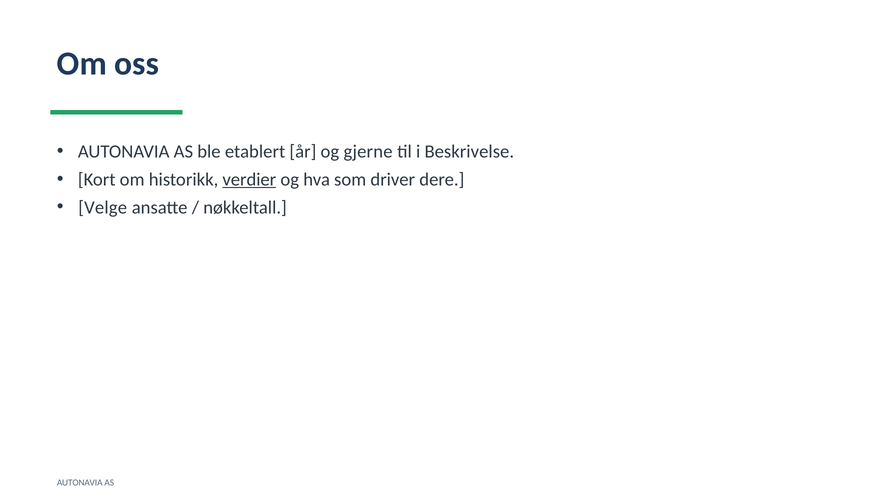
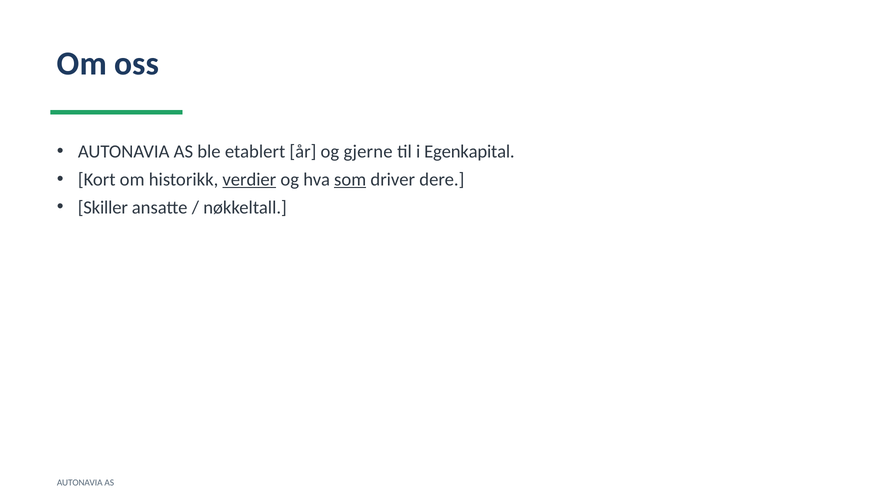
Beskrivelse: Beskrivelse -> Egenkapital (469, 152)
som underline: none -> present (350, 180)
Velge: Velge -> Skiller (103, 208)
